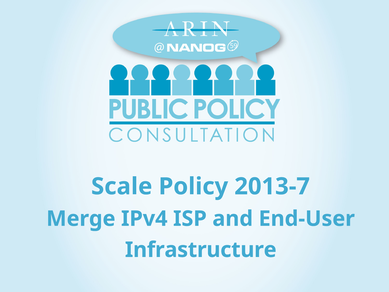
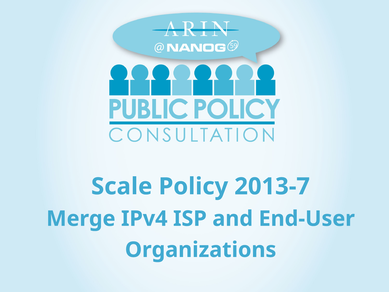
Infrastructure: Infrastructure -> Organizations (201, 250)
